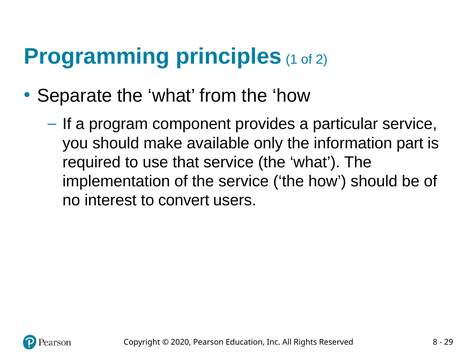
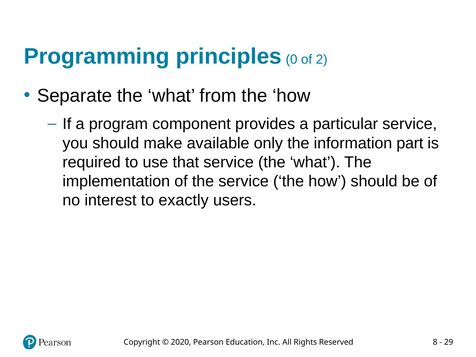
1: 1 -> 0 (292, 59)
convert: convert -> exactly (184, 200)
